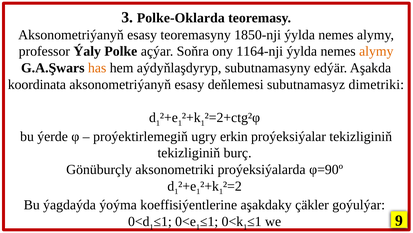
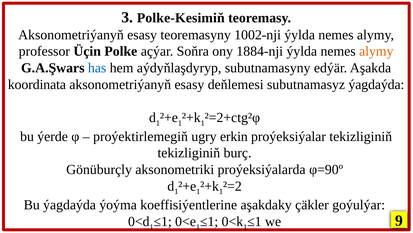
Polke-Oklarda: Polke-Oklarda -> Polke-Kesimiň (181, 18)
1850-nji: 1850-nji -> 1002-nji (258, 35)
Ýaly: Ýaly -> Üçin (87, 51)
1164-nji: 1164-nji -> 1884-nji (260, 51)
has colour: orange -> blue (97, 68)
subutnamasyz dimetriki: dimetriki -> ýagdaýda (376, 84)
